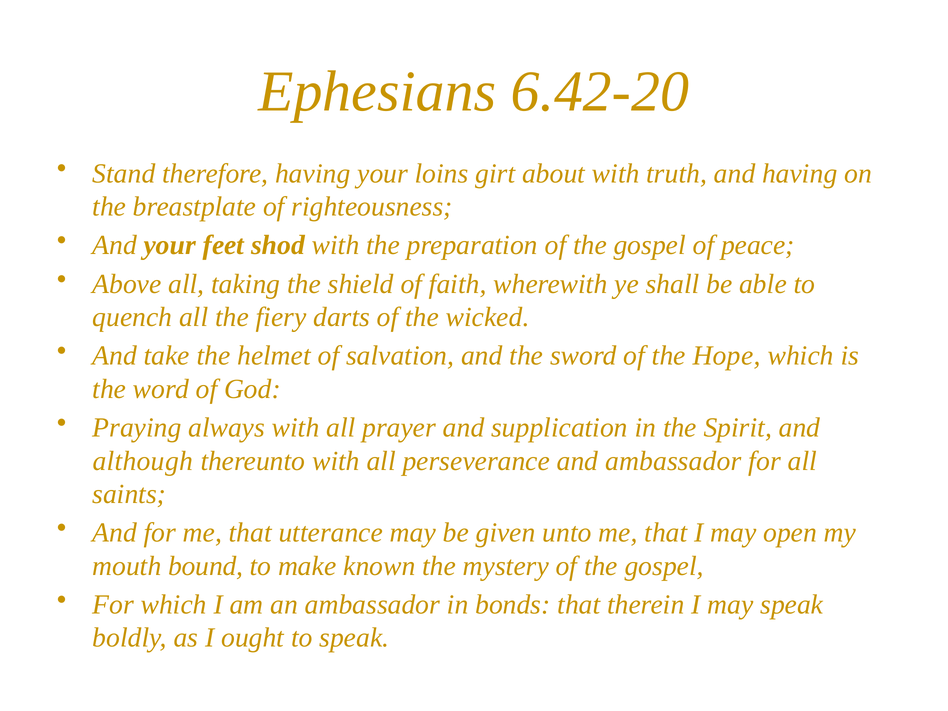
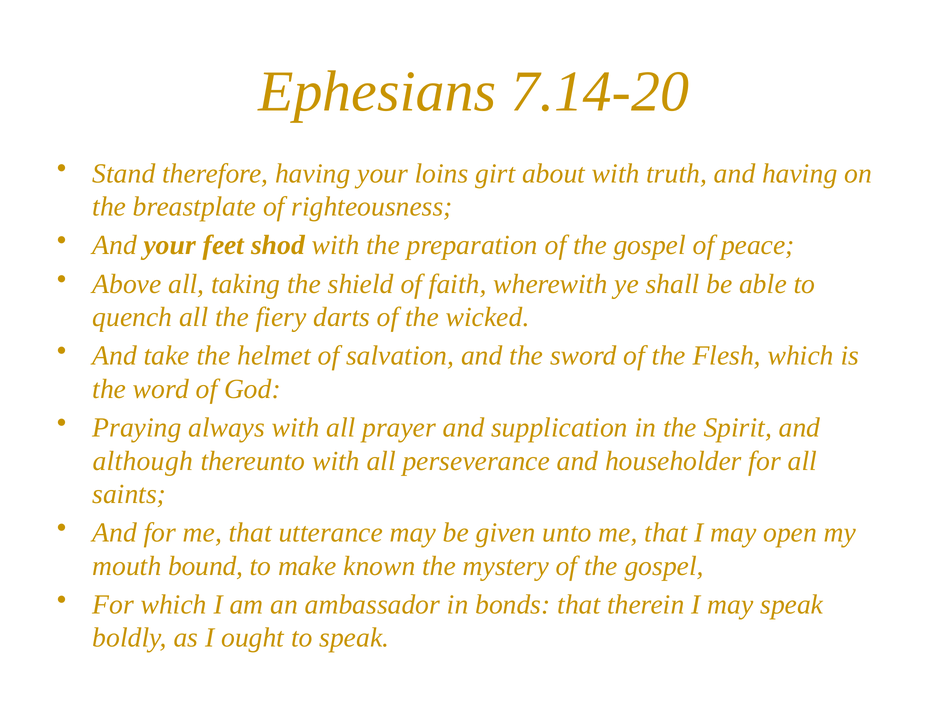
6.42-20: 6.42-20 -> 7.14-20 (600, 92)
Hope: Hope -> Flesh (727, 356)
and ambassador: ambassador -> householder (673, 461)
